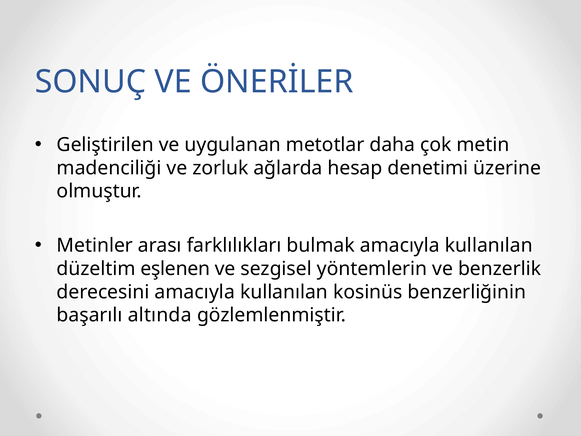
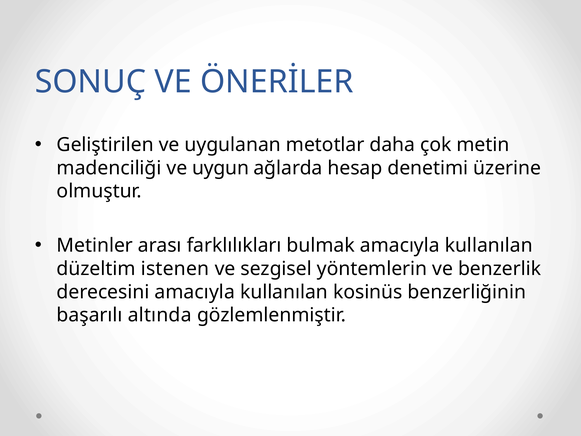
zorluk: zorluk -> uygun (221, 168)
eşlenen: eşlenen -> istenen (175, 269)
